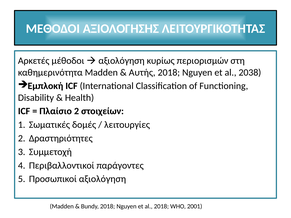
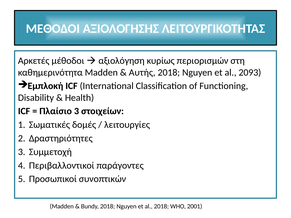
2038: 2038 -> 2093 (250, 73)
Πλαίσιο 2: 2 -> 3 (77, 111)
Προσωπικοί αξιολόγηση: αξιολόγηση -> συνοπτικών (103, 179)
